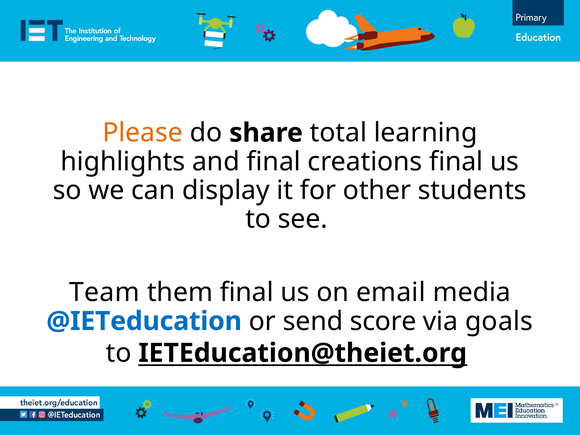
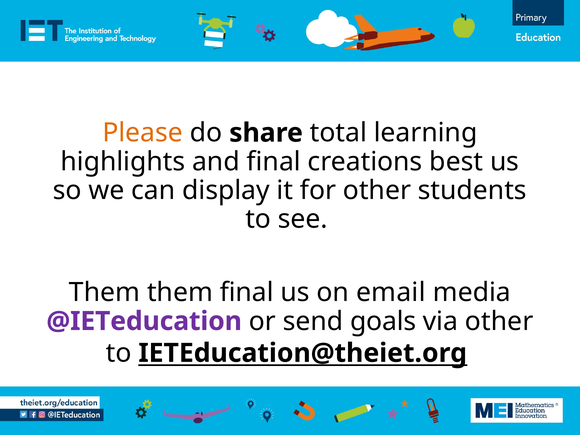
creations final: final -> best (456, 162)
Team: Team -> Them (104, 293)
@IETeducation colour: blue -> purple (144, 321)
score: score -> goals (383, 321)
via goals: goals -> other (499, 321)
